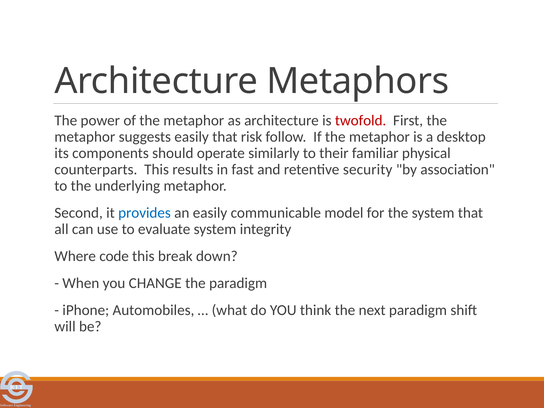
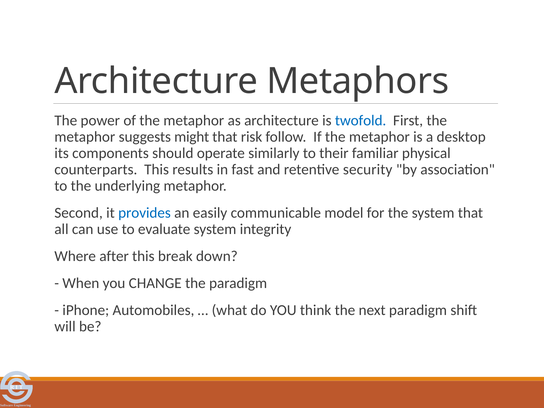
twofold colour: red -> blue (361, 121)
suggests easily: easily -> might (192, 137)
code: code -> after (114, 256)
